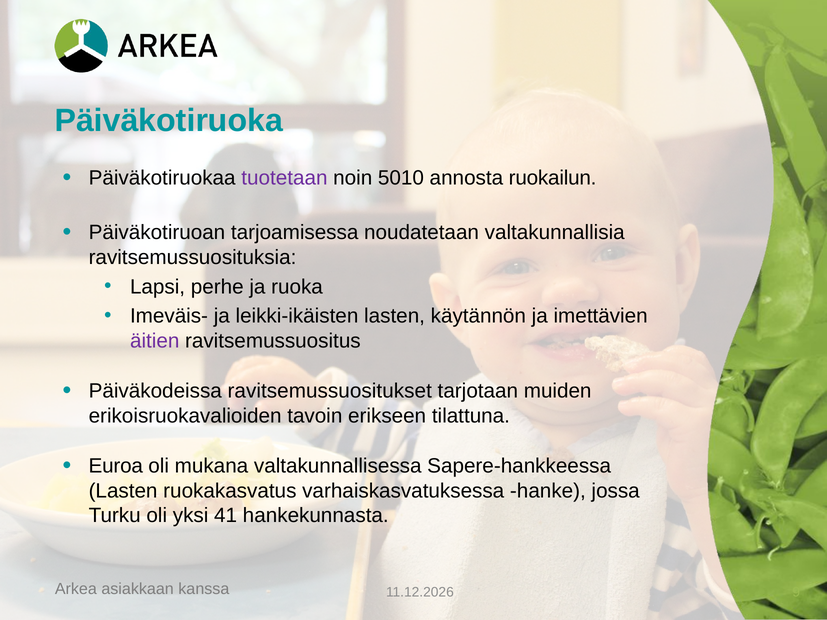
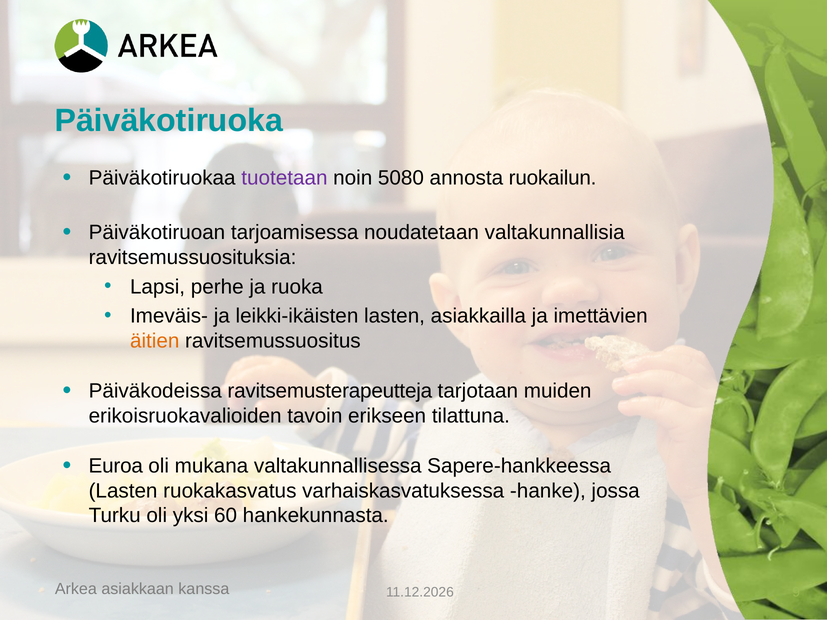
5010: 5010 -> 5080 (401, 178)
käytännön: käytännön -> asiakkailla (478, 316)
äitien colour: purple -> orange (155, 341)
ravitsemussuositukset: ravitsemussuositukset -> ravitsemusterapeutteja (330, 391)
41: 41 -> 60 (226, 516)
